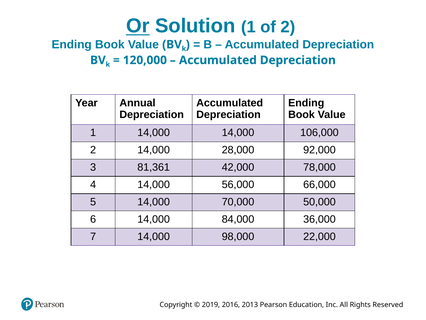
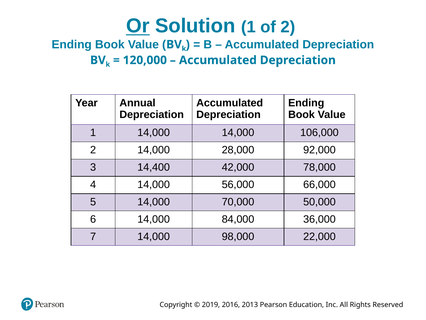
81,361: 81,361 -> 14,400 (154, 167)
